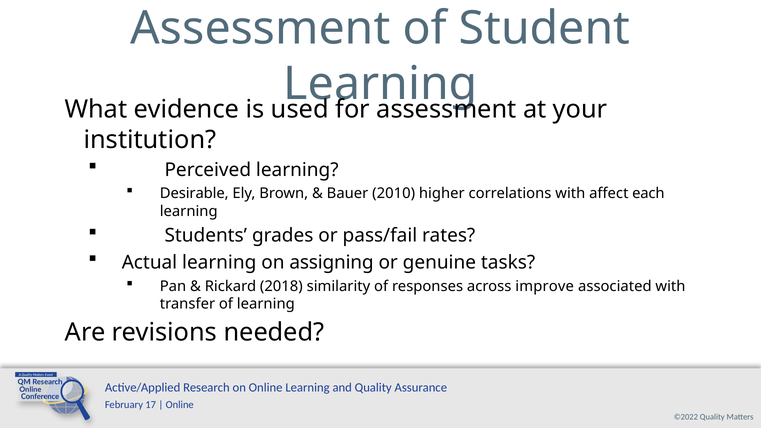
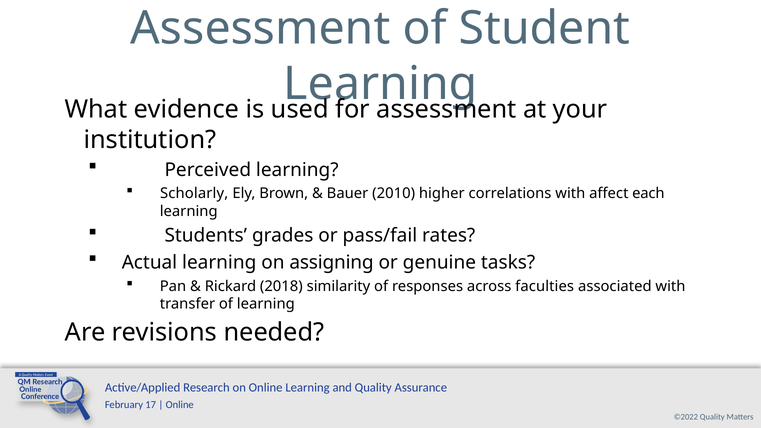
Desirable: Desirable -> Scholarly (194, 194)
improve: improve -> faculties (545, 286)
